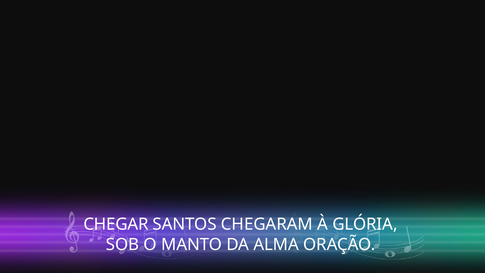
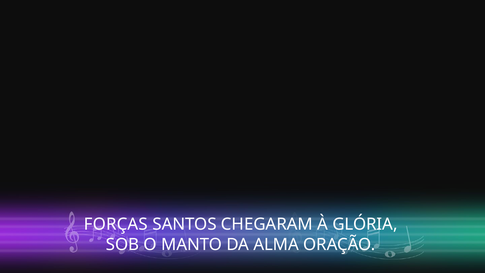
CHEGAR: CHEGAR -> FORÇAS (116, 224)
